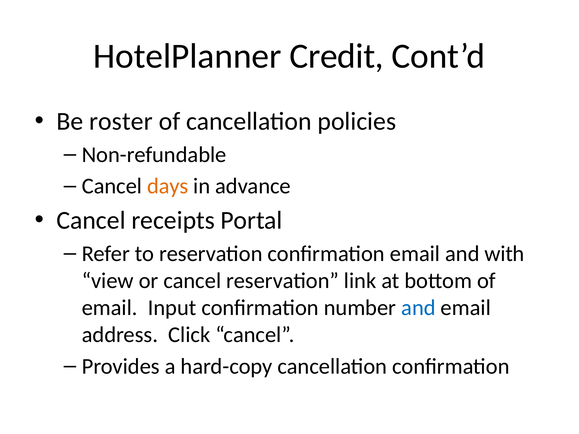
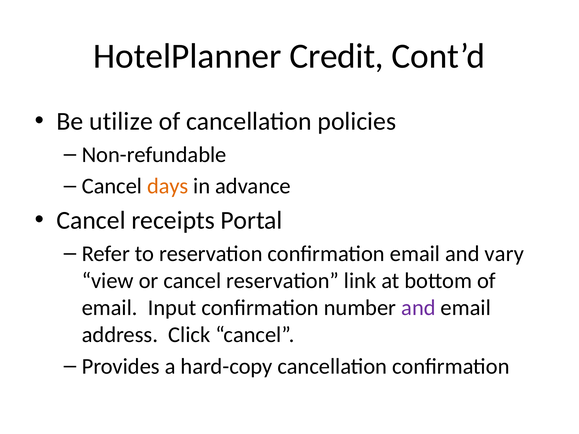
roster: roster -> utilize (121, 121)
with: with -> vary (504, 254)
and colour: blue -> purple (418, 308)
